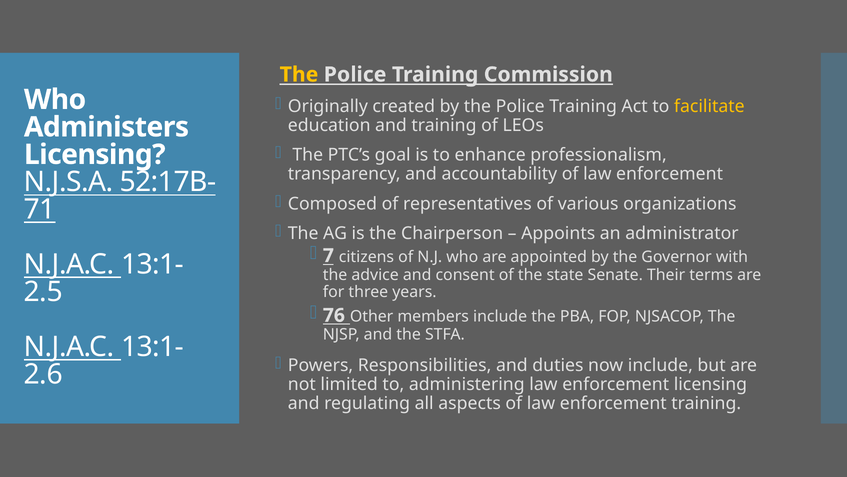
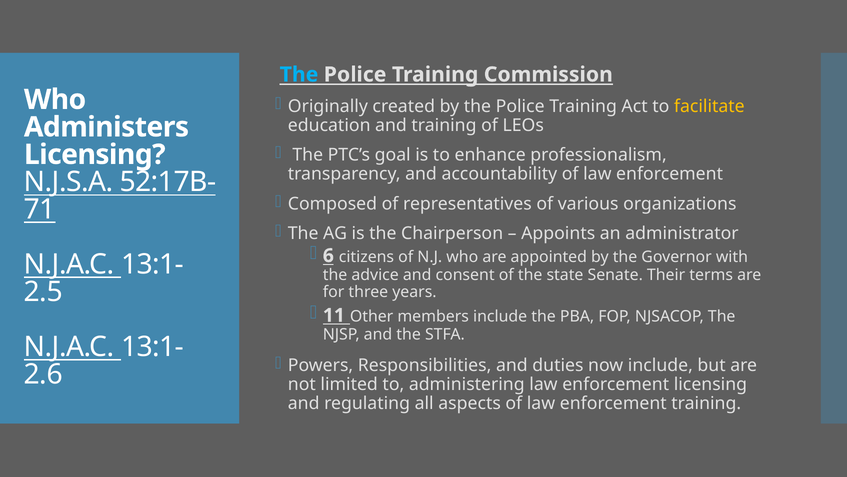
The colour: yellow -> light blue (299, 74)
7: 7 -> 6 (328, 255)
76: 76 -> 11 (334, 315)
